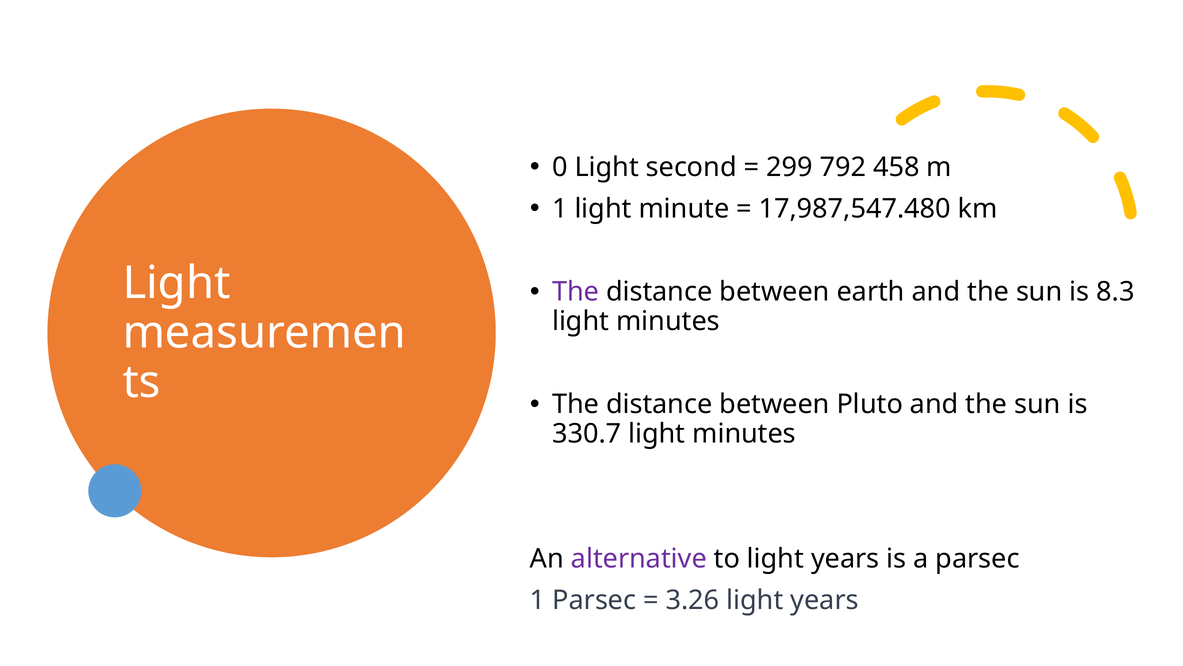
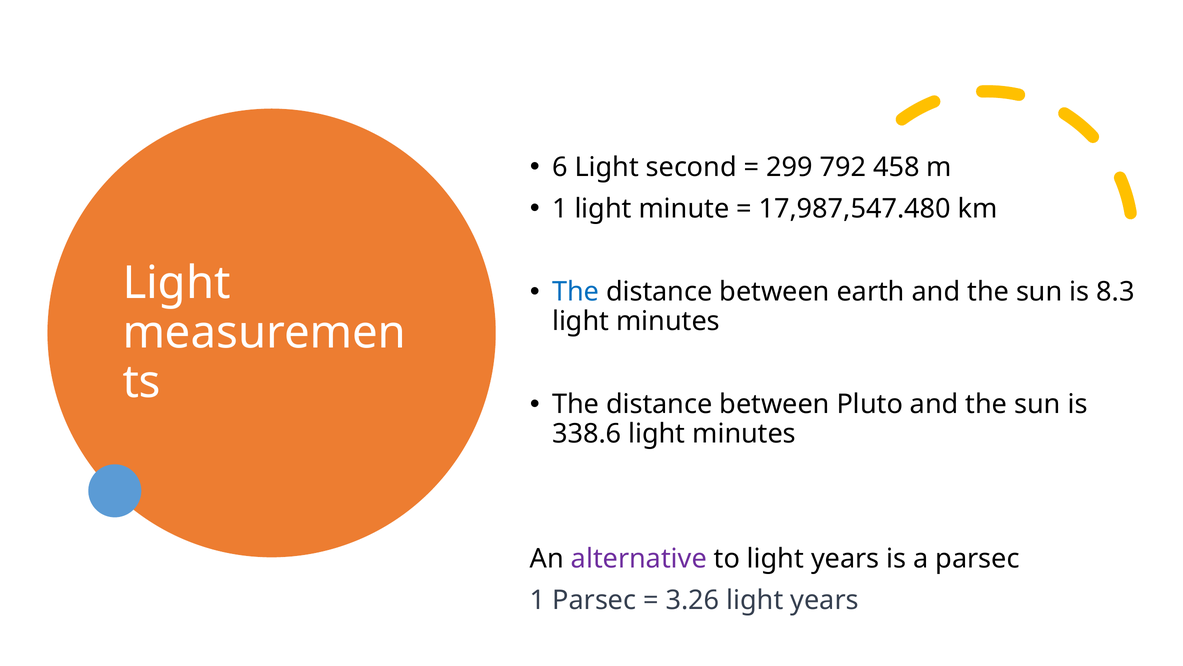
0: 0 -> 6 (560, 167)
The colour: purple -> blue (576, 292)
330.7: 330.7 -> 338.6 (587, 433)
